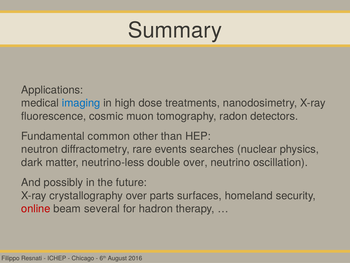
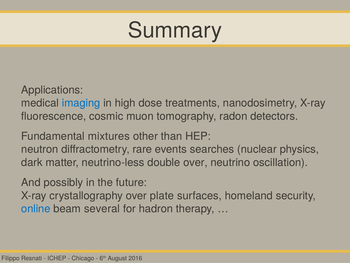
common: common -> mixtures (109, 136)
parts: parts -> plate (162, 195)
online colour: red -> blue (36, 208)
